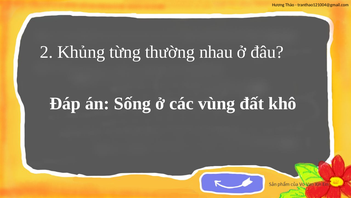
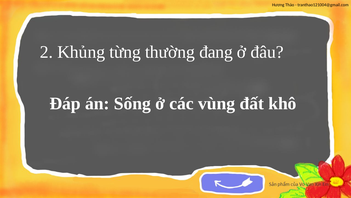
nhau: nhau -> đang (216, 52)
